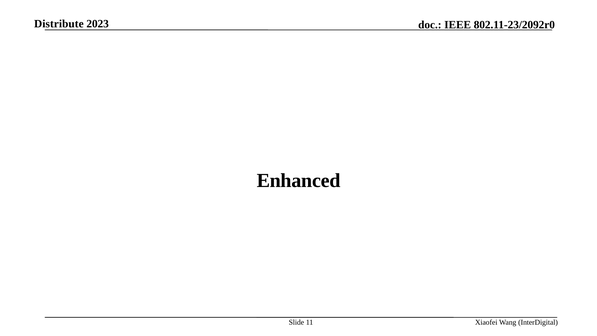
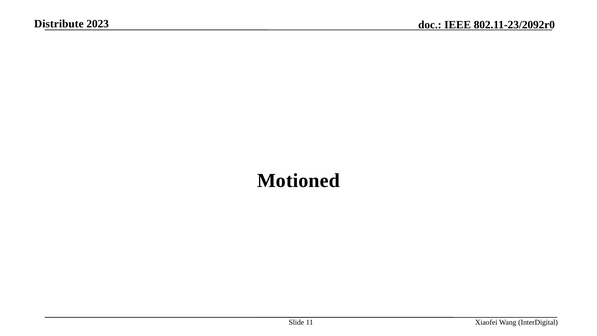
Enhanced: Enhanced -> Motioned (298, 180)
